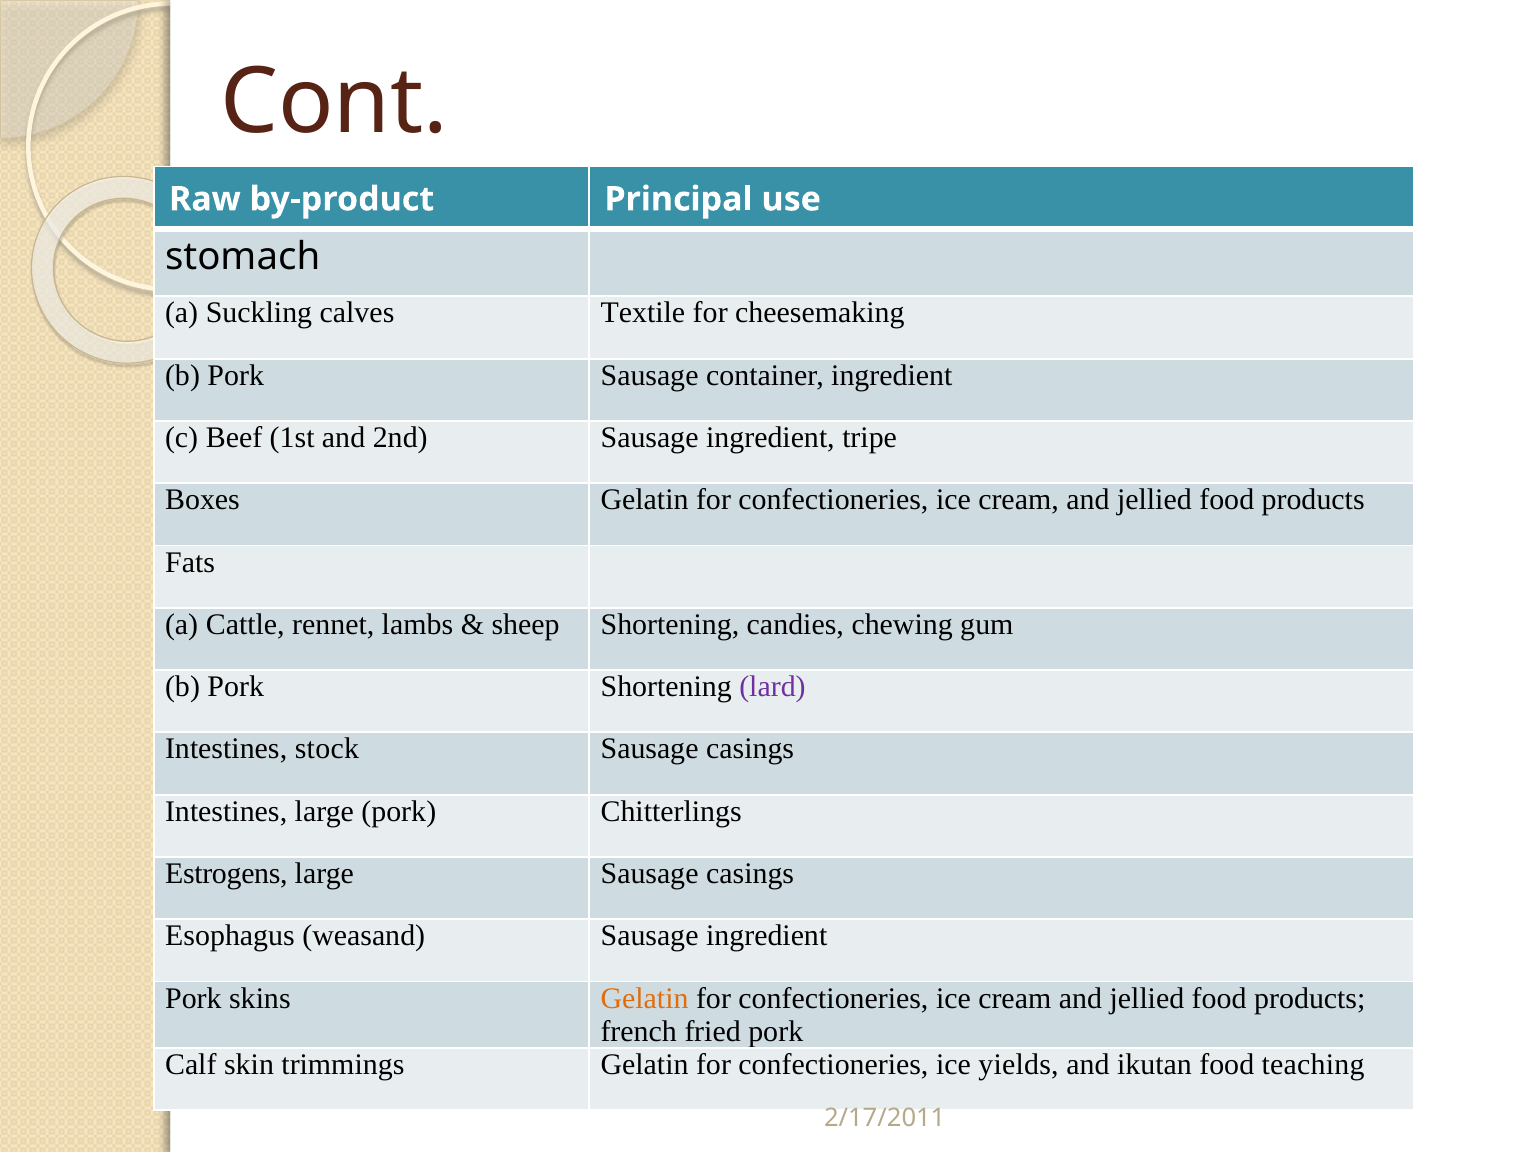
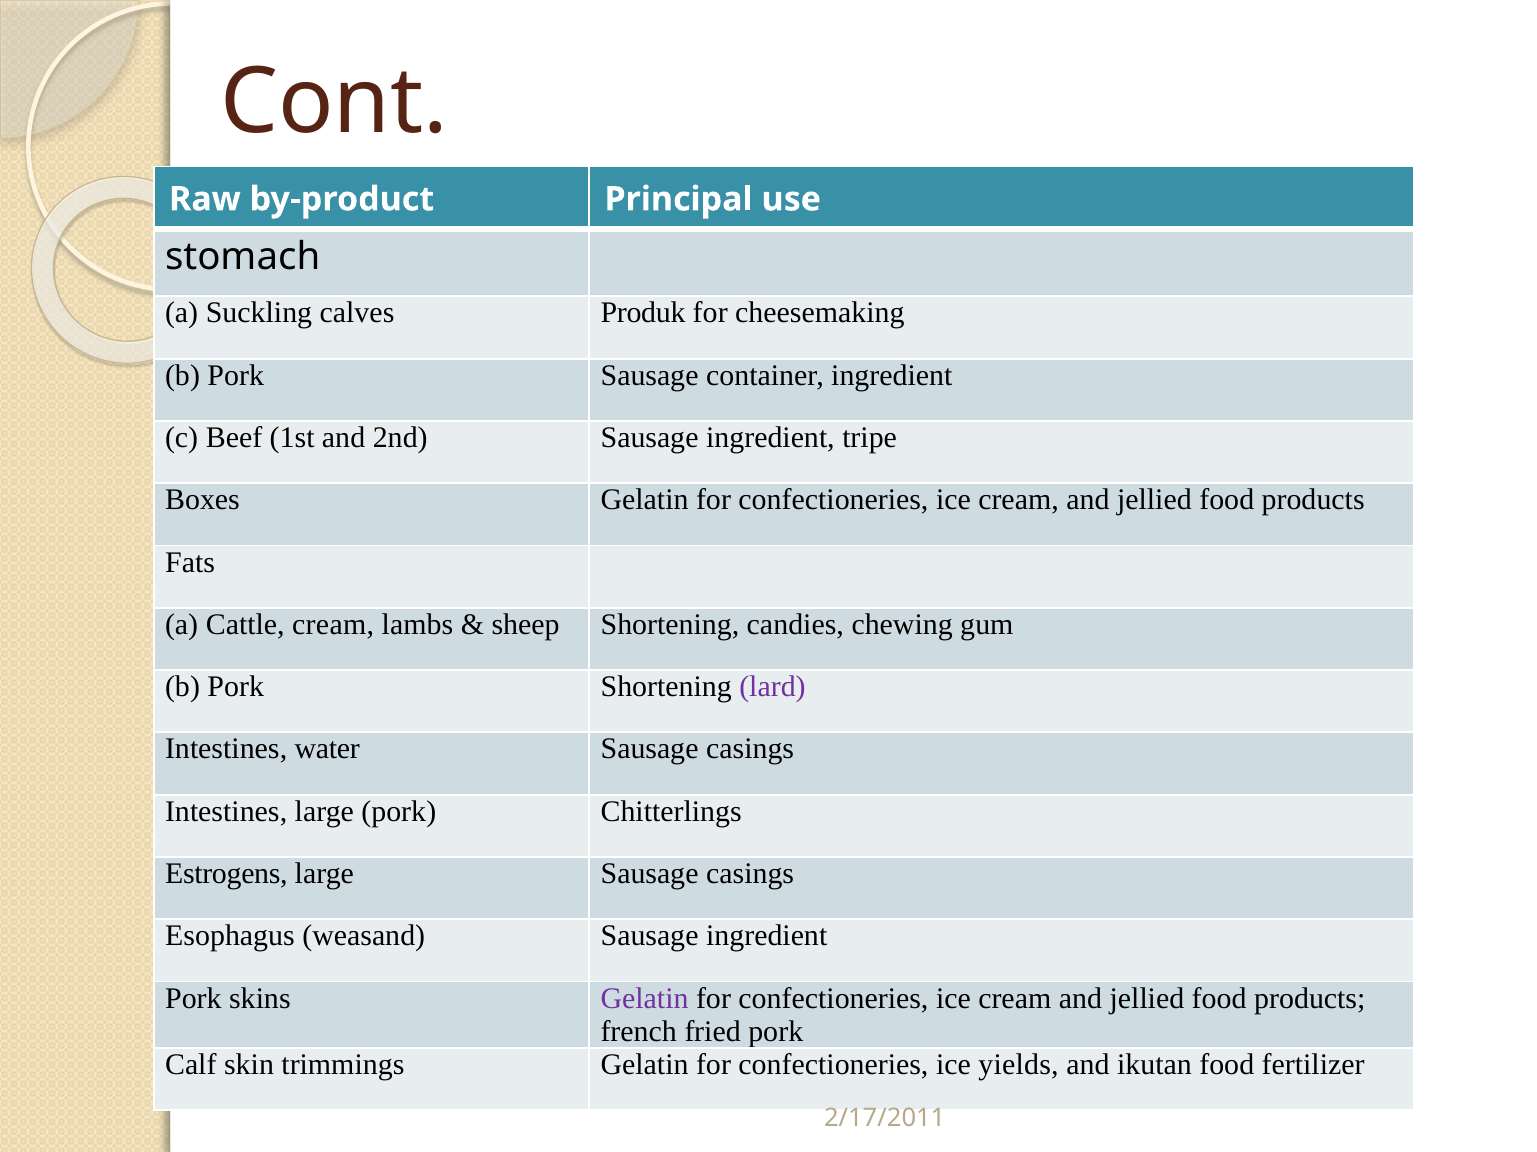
Textile: Textile -> Produk (643, 313)
Cattle rennet: rennet -> cream (333, 625)
stock: stock -> water (327, 750)
Gelatin colour: orange -> purple (645, 999)
teaching: teaching -> fertilizer (1313, 1065)
